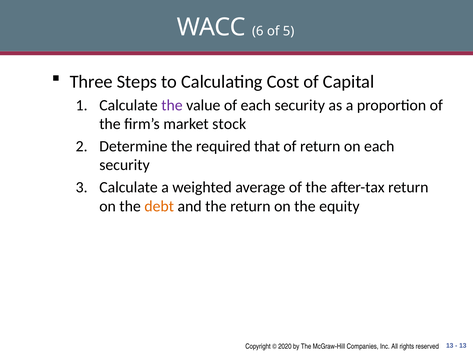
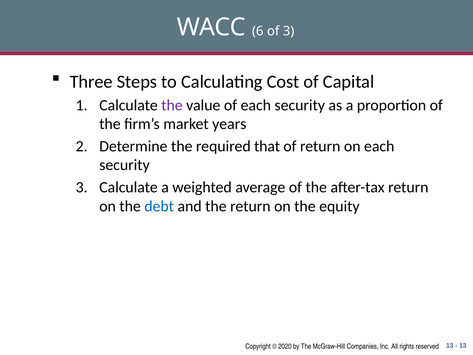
of 5: 5 -> 3 (289, 31)
stock: stock -> years (229, 124)
debt colour: orange -> blue (159, 206)
